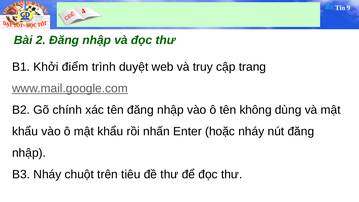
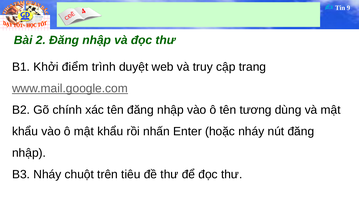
không: không -> tương (256, 110)
